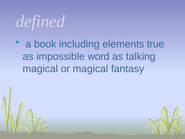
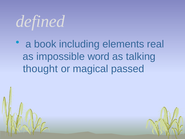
true: true -> real (156, 44)
magical: magical -> thought (40, 69)
fantasy: fantasy -> passed (128, 69)
